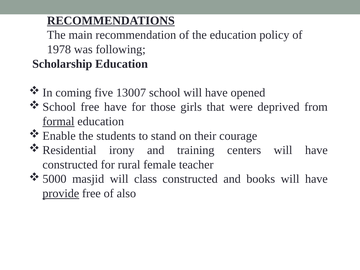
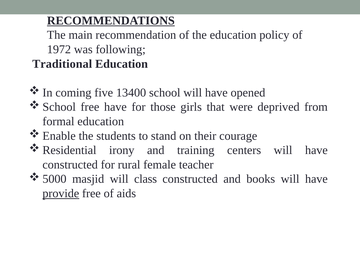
1978: 1978 -> 1972 (59, 49)
Scholarship: Scholarship -> Traditional (62, 64)
13007: 13007 -> 13400 (131, 93)
formal underline: present -> none (58, 121)
also: also -> aids (126, 193)
